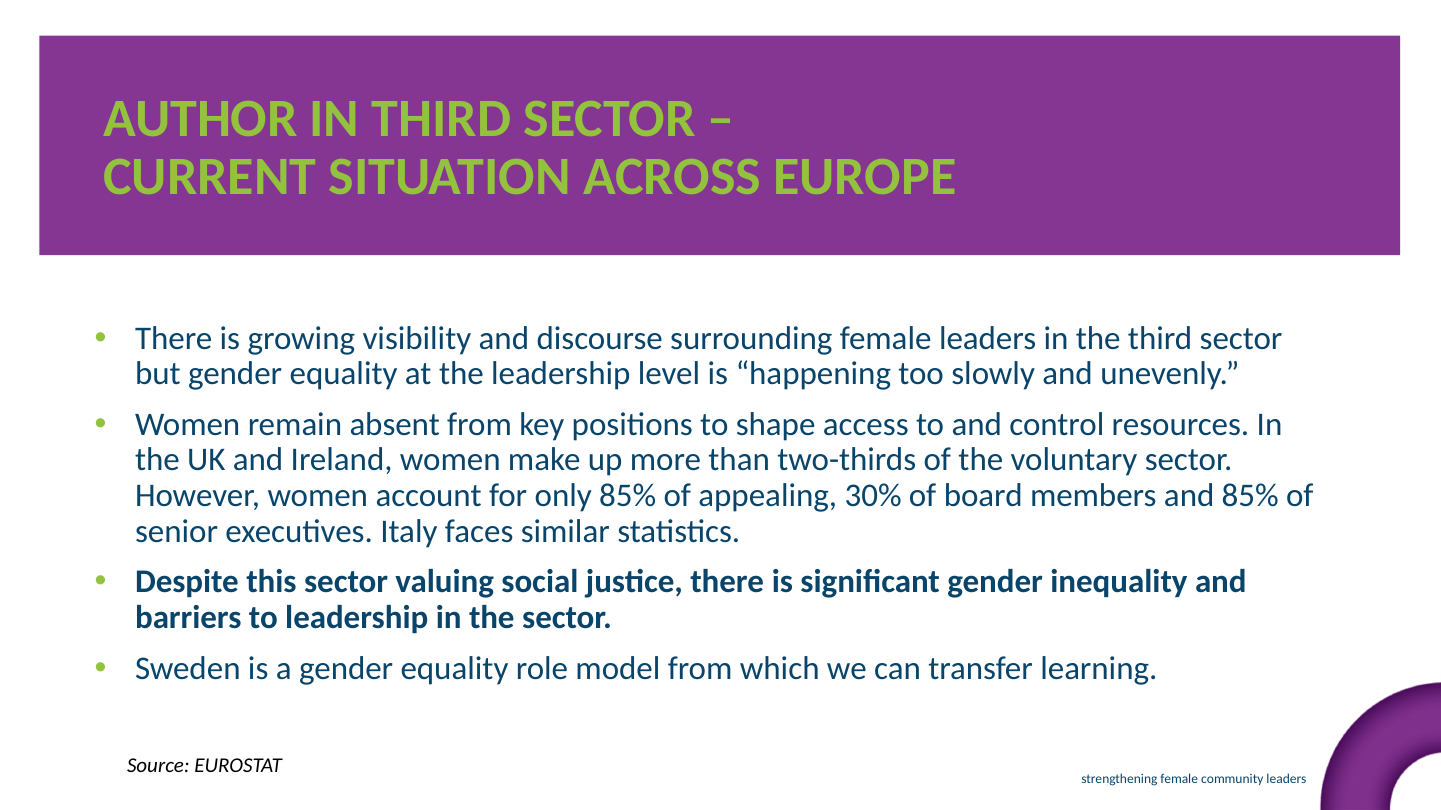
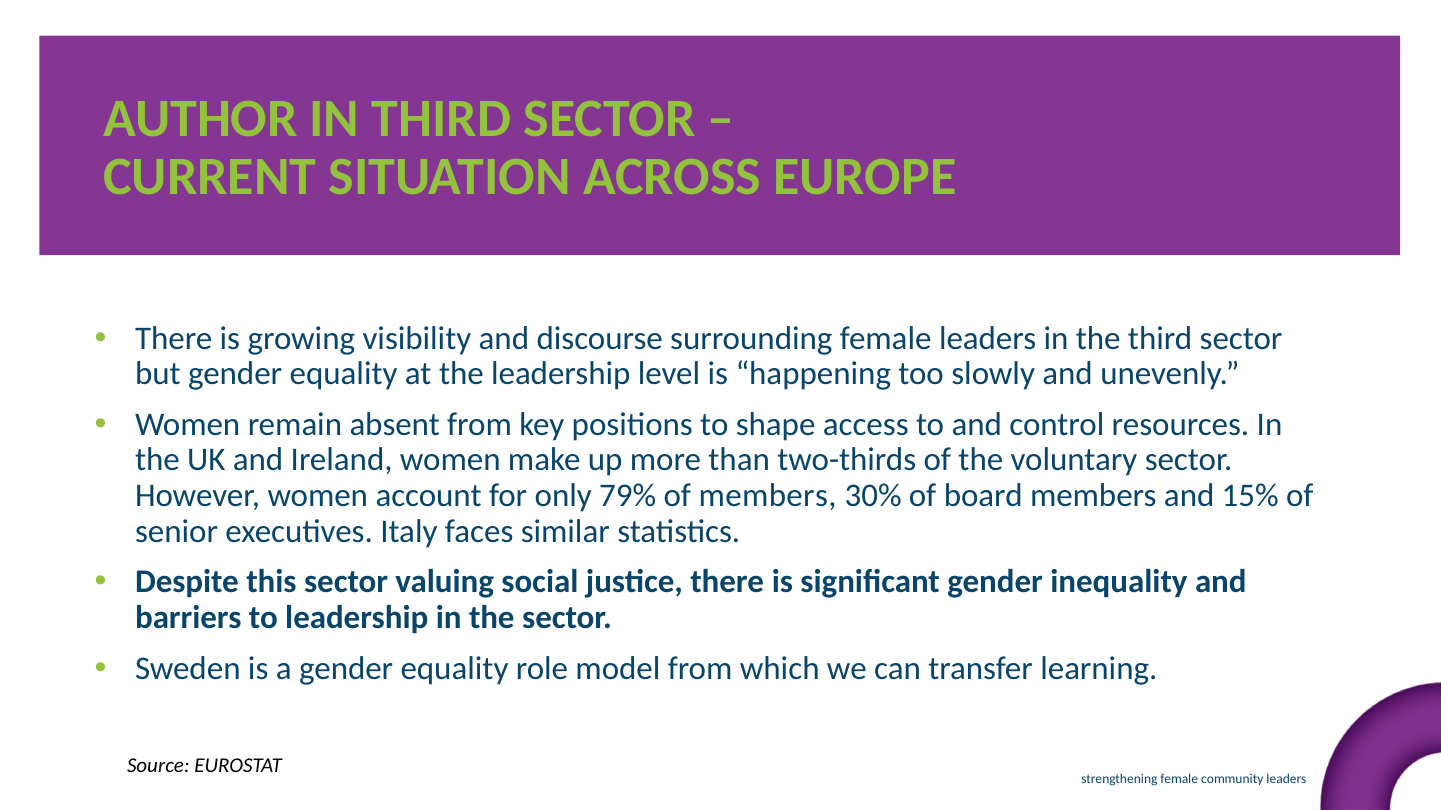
only 85%: 85% -> 79% (628, 496)
of appealing: appealing -> members (768, 496)
and 85%: 85% -> 15% (1250, 496)
